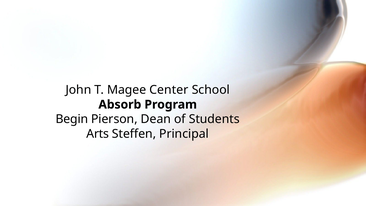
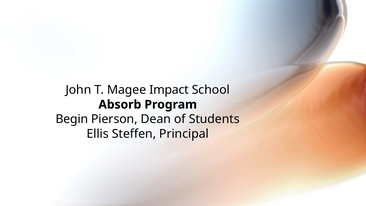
Center: Center -> Impact (169, 90)
Arts: Arts -> Ellis (98, 134)
